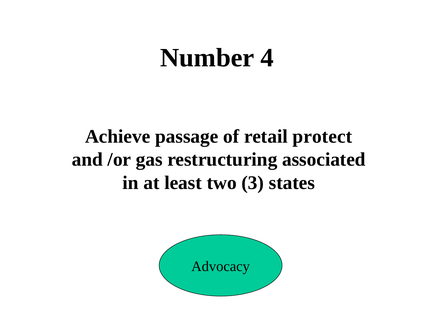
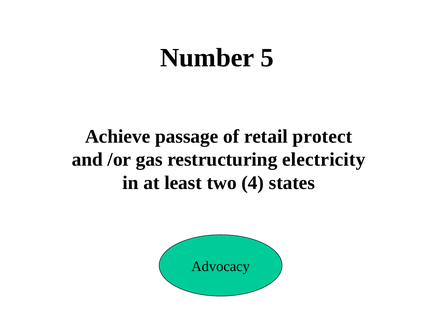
4: 4 -> 5 (267, 58)
associated: associated -> electricity (324, 160)
3: 3 -> 4 (253, 183)
